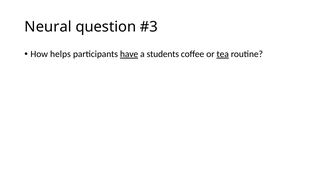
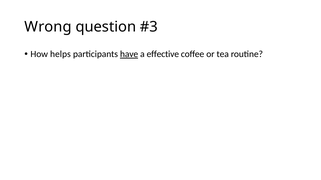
Neural: Neural -> Wrong (48, 27)
students: students -> effective (163, 54)
tea underline: present -> none (223, 54)
